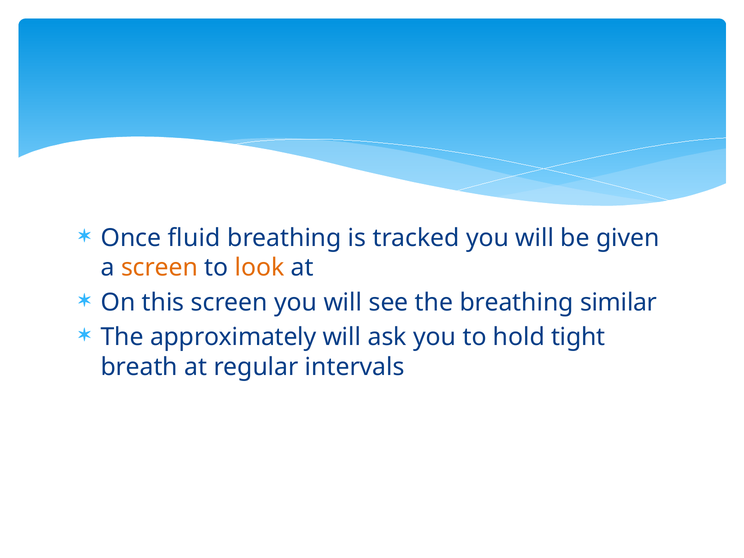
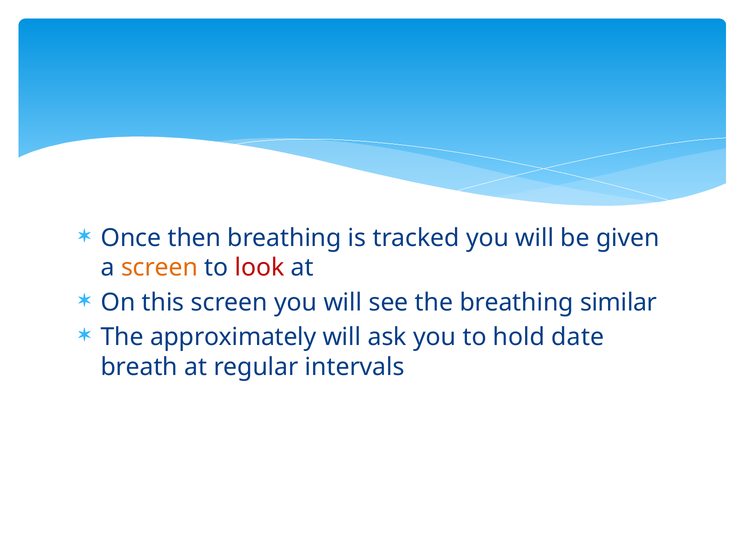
fluid: fluid -> then (194, 238)
look colour: orange -> red (260, 268)
tight: tight -> date (578, 337)
